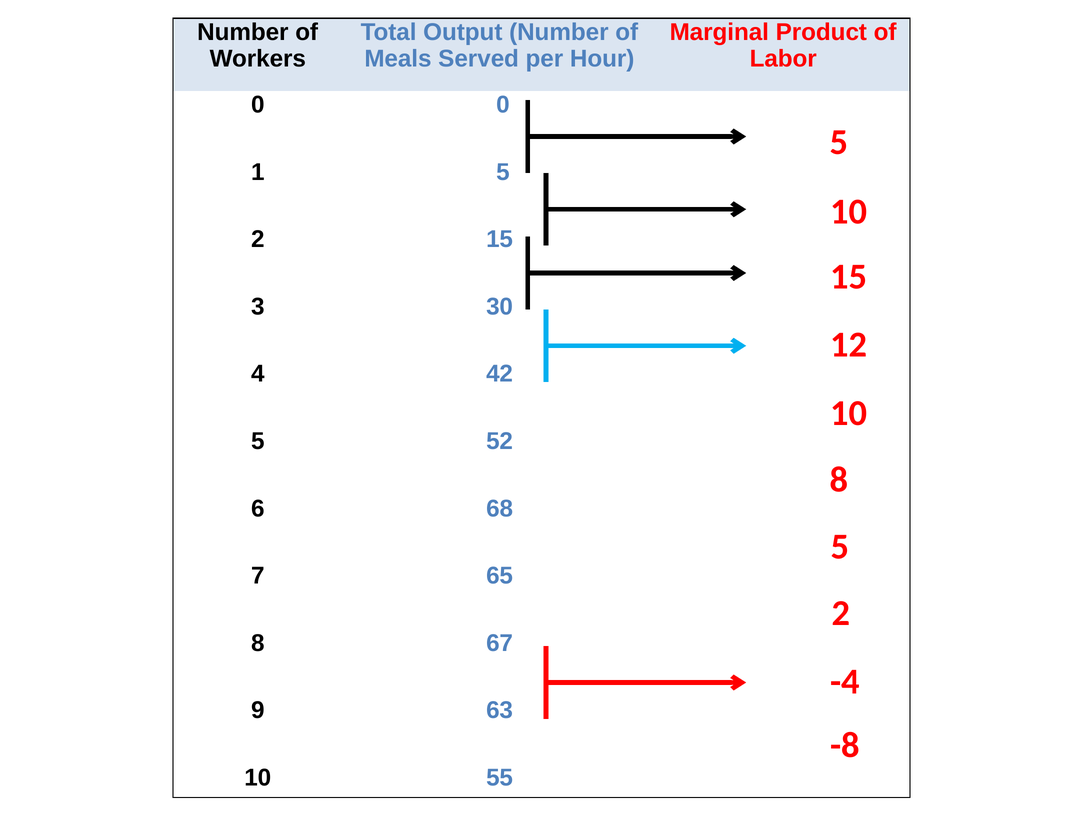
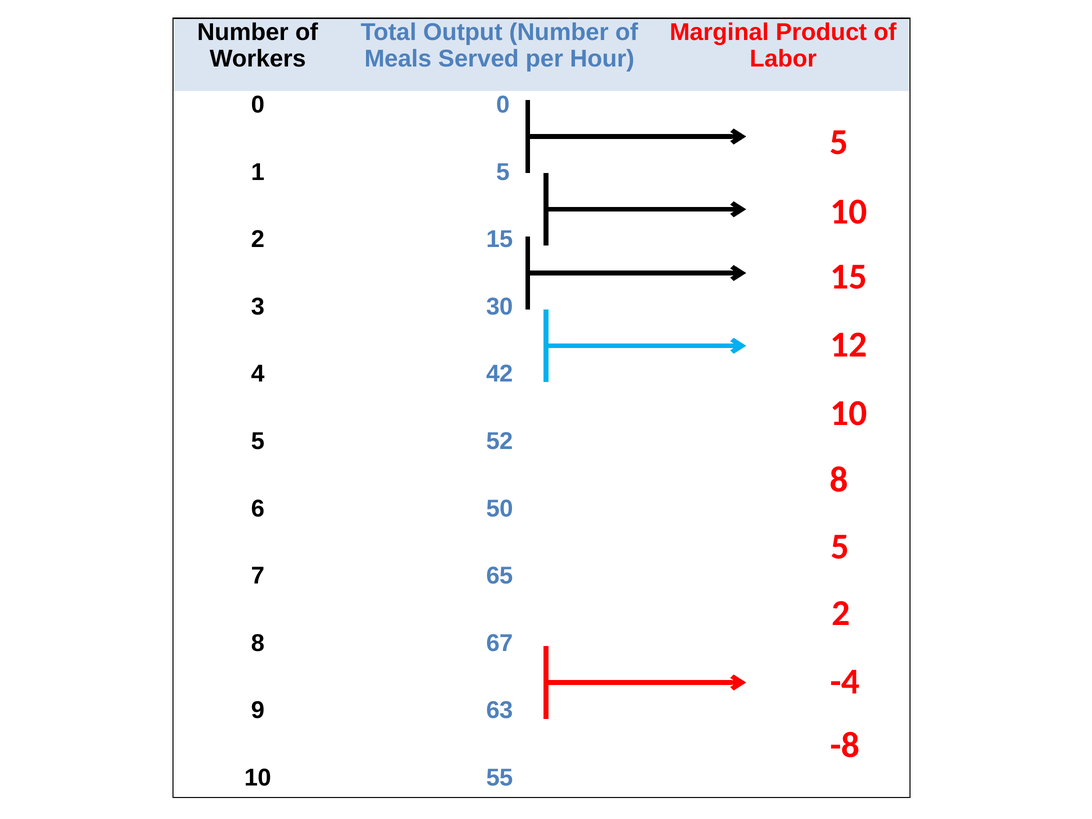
68: 68 -> 50 (500, 509)
